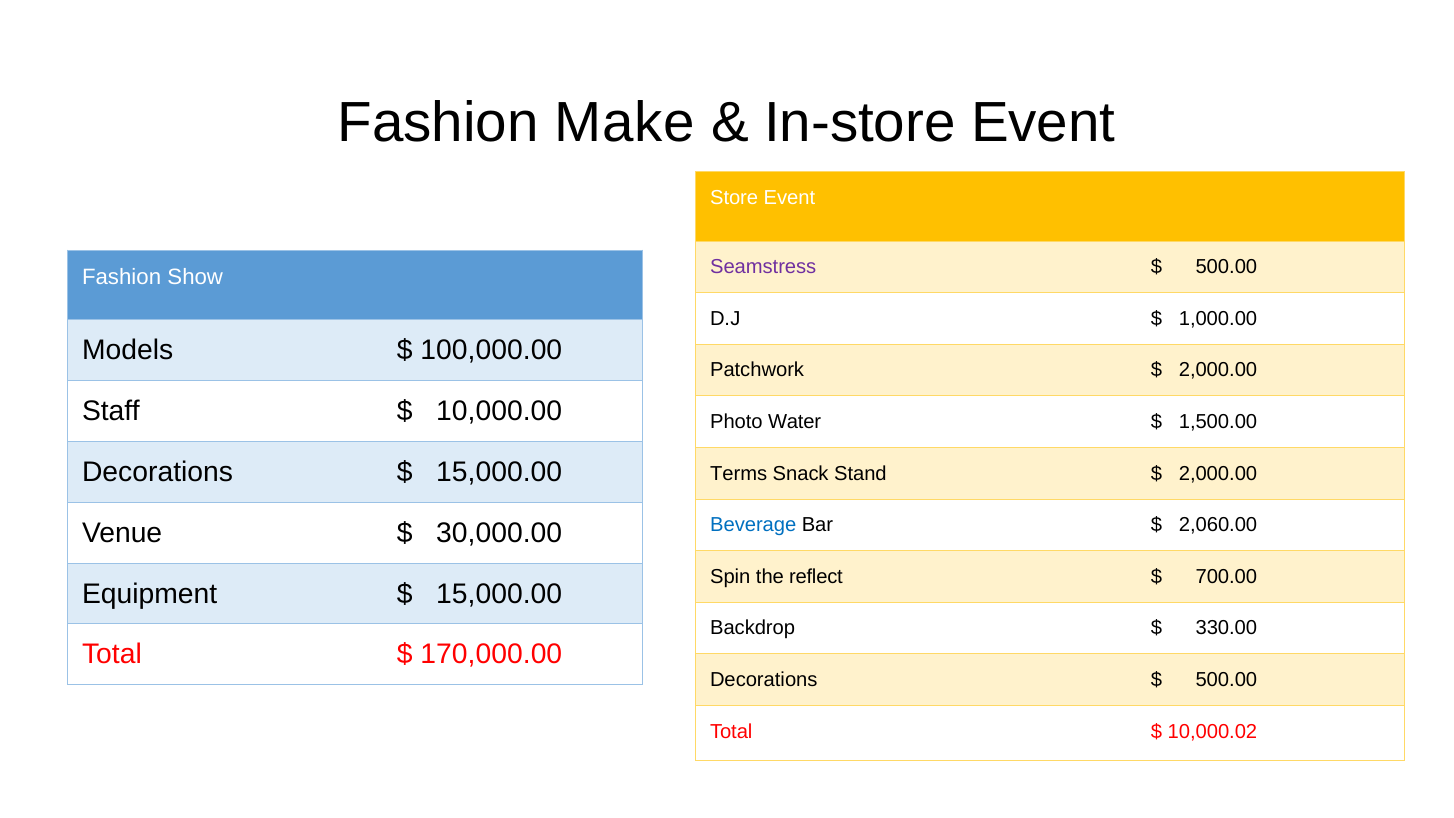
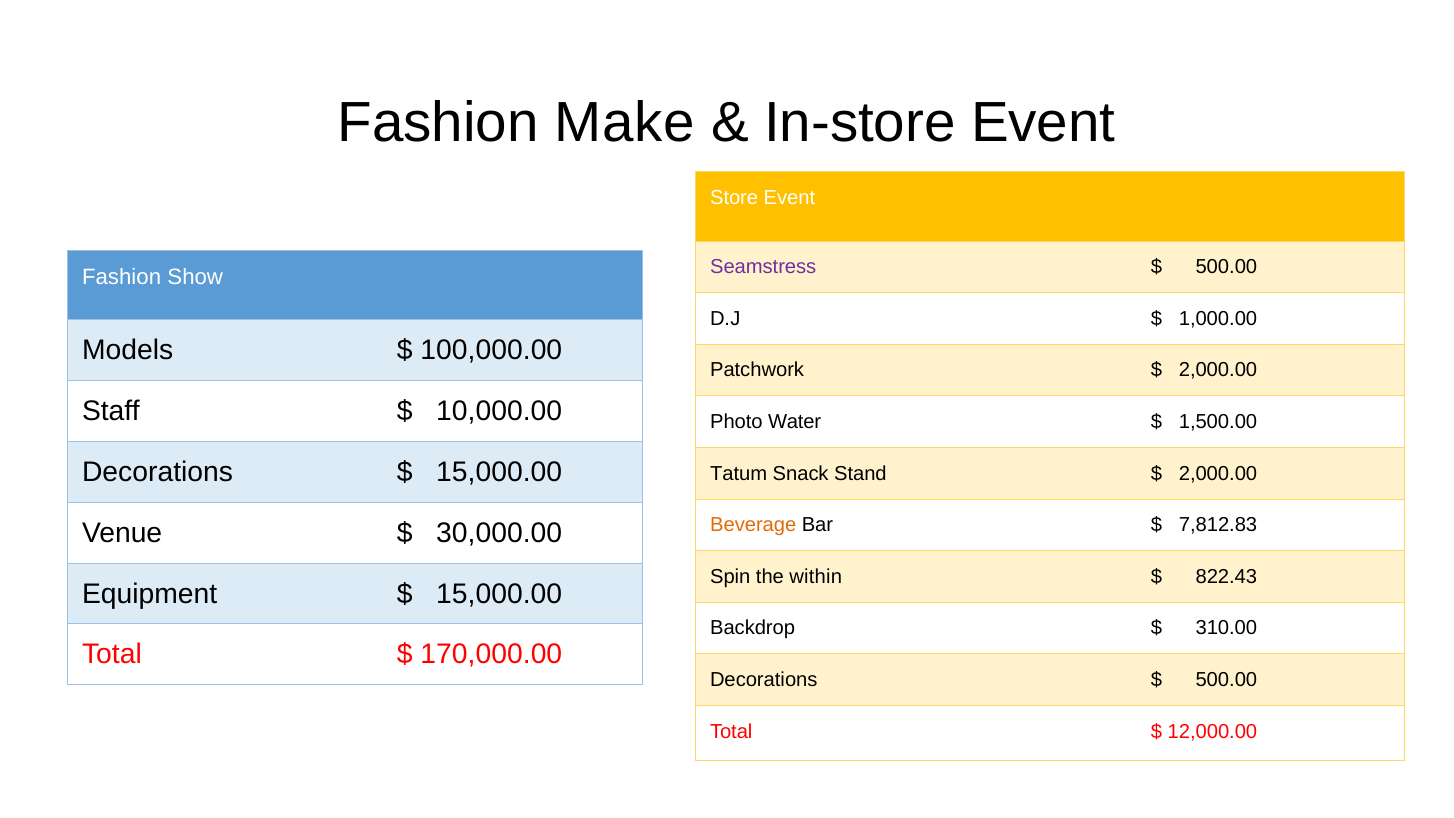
Terms: Terms -> Tatum (739, 473)
Beverage colour: blue -> orange (753, 525)
2,060.00: 2,060.00 -> 7,812.83 (1218, 525)
reflect: reflect -> within (816, 577)
700.00: 700.00 -> 822.43 (1226, 577)
330.00: 330.00 -> 310.00 (1226, 628)
10,000.02: 10,000.02 -> 12,000.00 (1212, 731)
